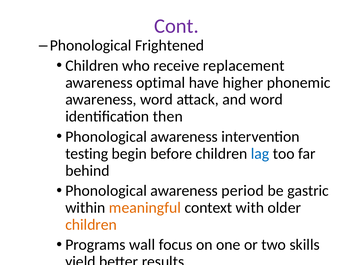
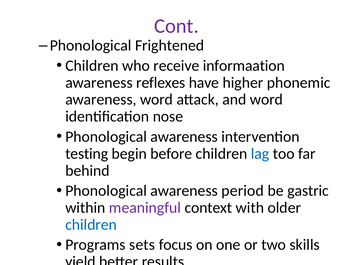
replacement: replacement -> informaation (244, 66)
optimal: optimal -> reflexes (161, 83)
then: then -> nose (168, 116)
meaningful colour: orange -> purple (145, 207)
children colour: orange -> blue (91, 224)
wall: wall -> sets (142, 245)
